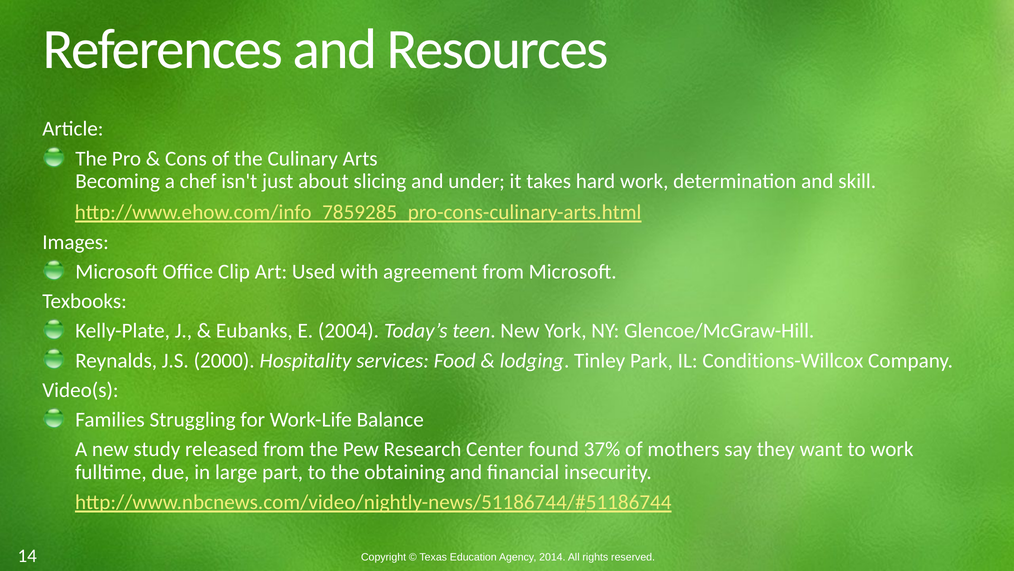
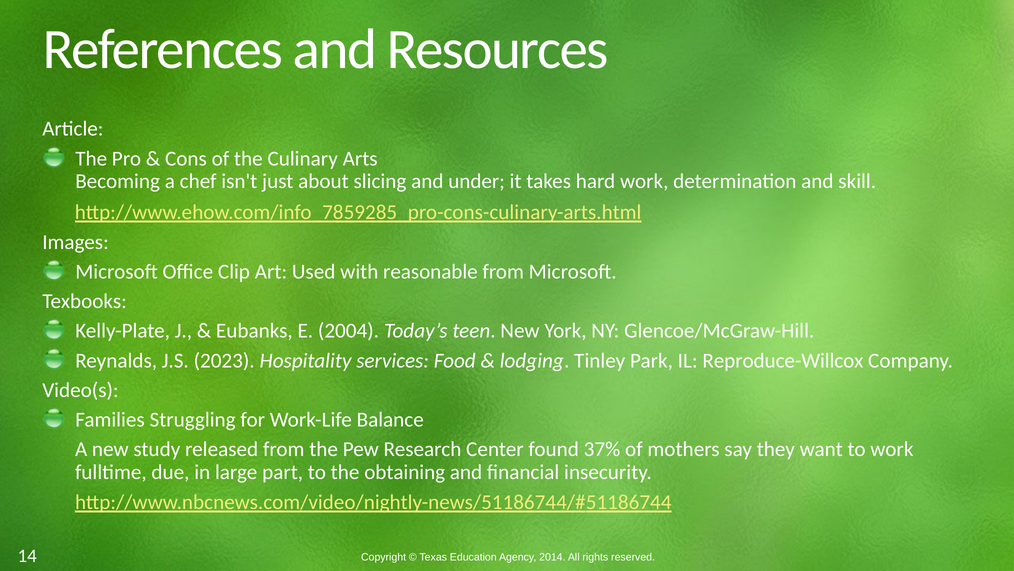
agreement: agreement -> reasonable (430, 271)
2000: 2000 -> 2023 (224, 360)
Conditions-Willcox: Conditions-Willcox -> Reproduce-Willcox (783, 360)
